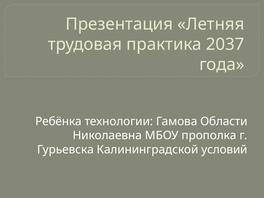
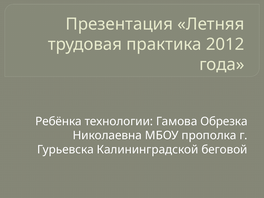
2037: 2037 -> 2012 (225, 44)
Области: Области -> Обрезка (224, 121)
условий: условий -> беговой (224, 150)
